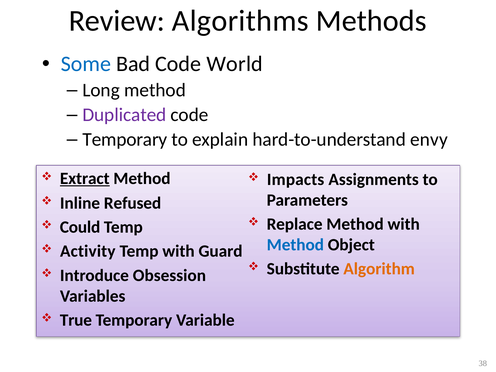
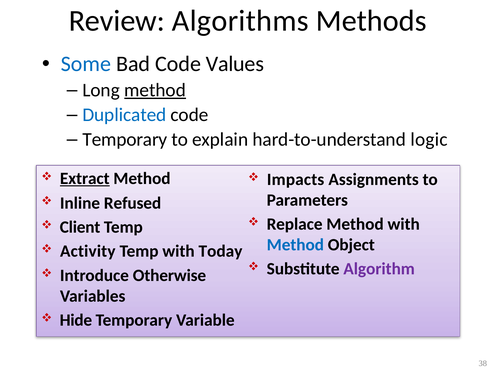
World: World -> Values (235, 64)
method underline: none -> present (155, 90)
Duplicated colour: purple -> blue (124, 115)
envy: envy -> logic (429, 139)
Could: Could -> Client (80, 227)
Guard: Guard -> Today (220, 251)
Algorithm colour: orange -> purple (379, 269)
Obsession: Obsession -> Otherwise (169, 275)
True: True -> Hide (76, 320)
